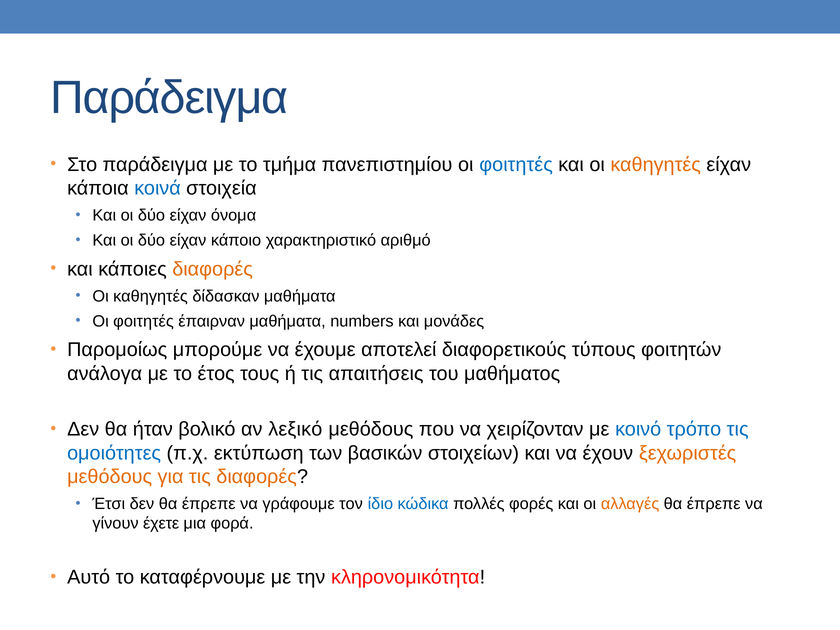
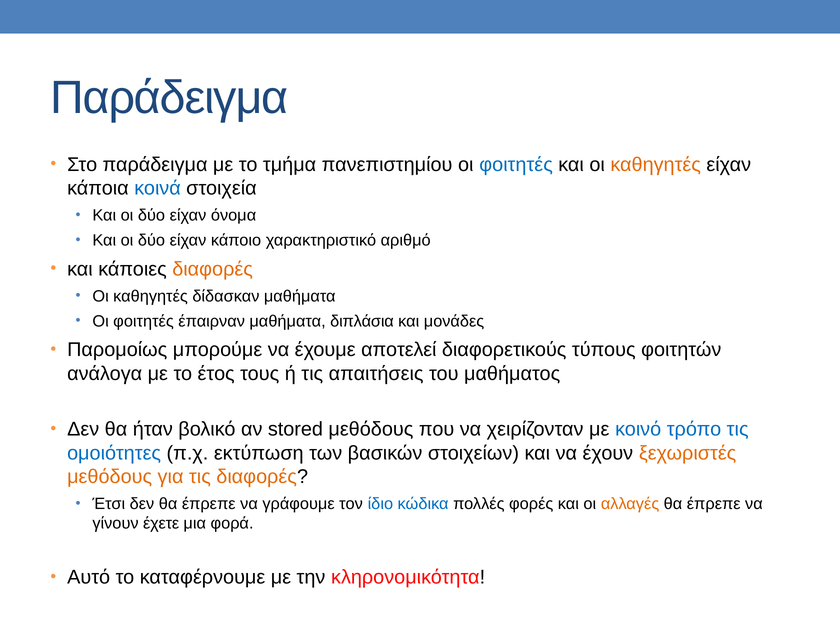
numbers: numbers -> διπλάσια (362, 321)
λεξικό: λεξικό -> stored (295, 429)
